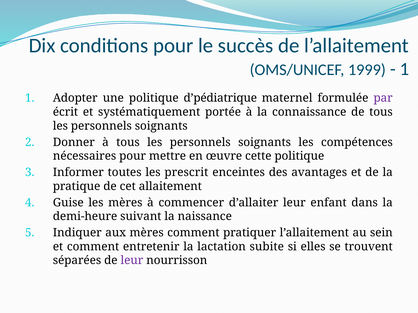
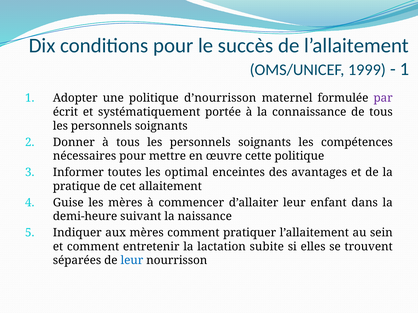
d’pédiatrique: d’pédiatrique -> d’nourrisson (220, 98)
prescrit: prescrit -> optimal (186, 173)
leur colour: purple -> blue (132, 261)
